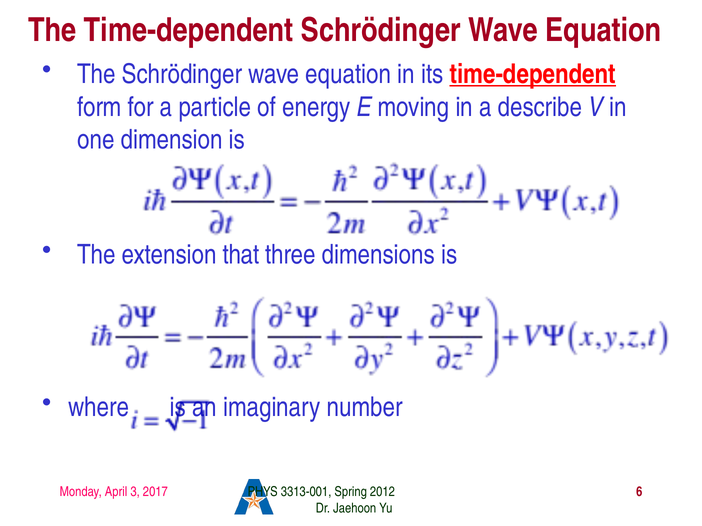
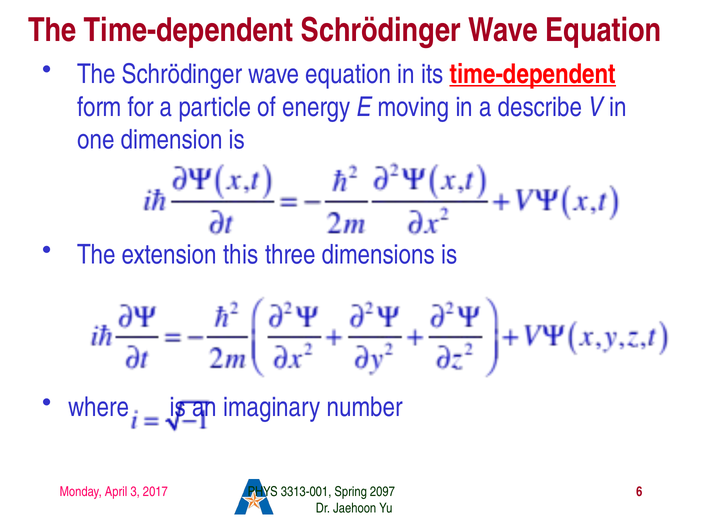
that: that -> this (241, 255)
2012: 2012 -> 2097 (382, 492)
